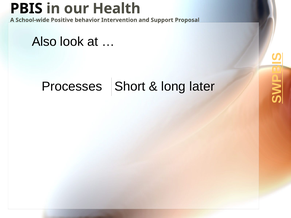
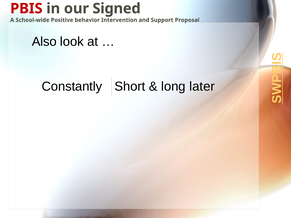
PBIS colour: black -> red (26, 9)
Health: Health -> Signed (117, 9)
Processes: Processes -> Constantly (72, 87)
